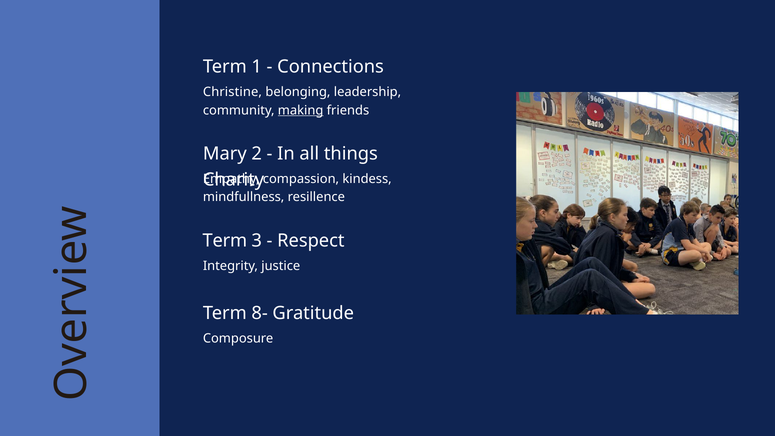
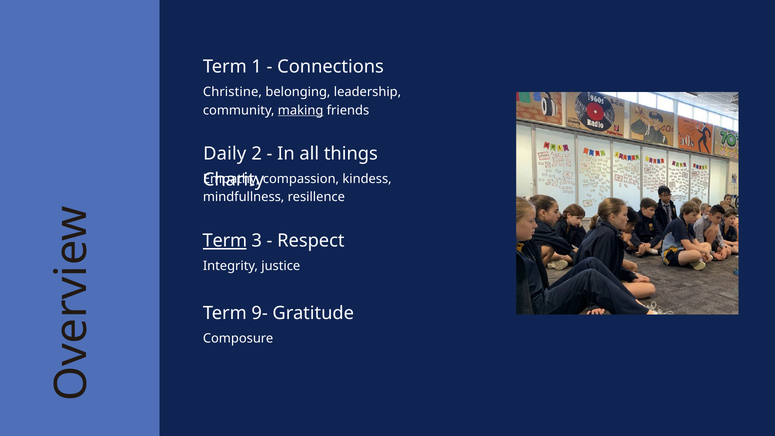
Mary: Mary -> Daily (225, 154)
Term underline: none -> present (225, 241)
8-: 8- -> 9- (260, 313)
